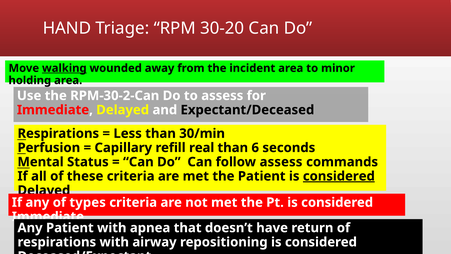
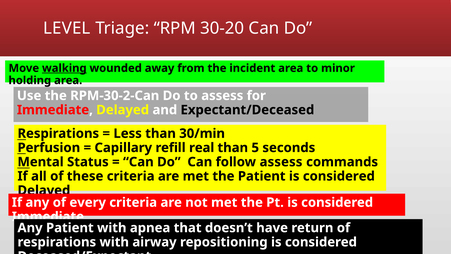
HAND: HAND -> LEVEL (67, 28)
6: 6 -> 5 (255, 148)
considered underline: present -> none (339, 176)
types: types -> every (88, 202)
